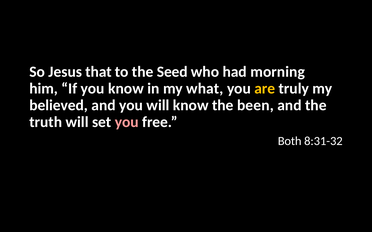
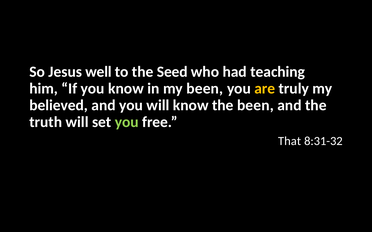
that: that -> well (99, 72)
morning: morning -> teaching (278, 72)
my what: what -> been (205, 89)
you colour: pink -> light green (127, 122)
Both: Both -> That (290, 141)
